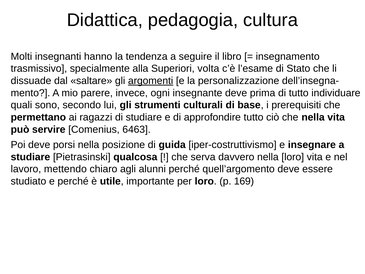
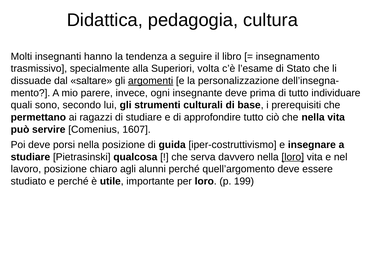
6463: 6463 -> 1607 (137, 129)
loro underline: none -> present (293, 157)
lavoro mettendo: mettendo -> posizione (65, 169)
169: 169 -> 199 (244, 181)
